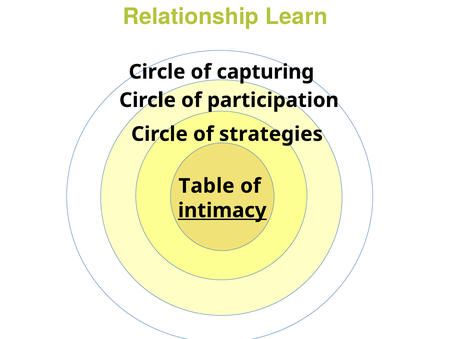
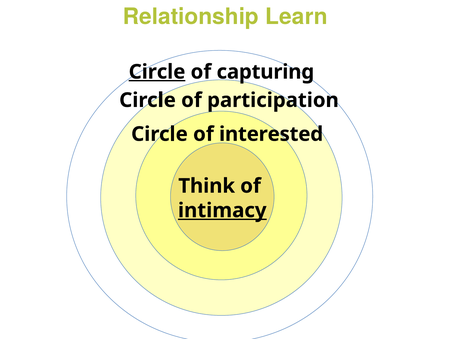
Circle underline: none -> present (157, 72)
strategies: strategies -> interested (271, 134)
Table: Table -> Think (207, 186)
